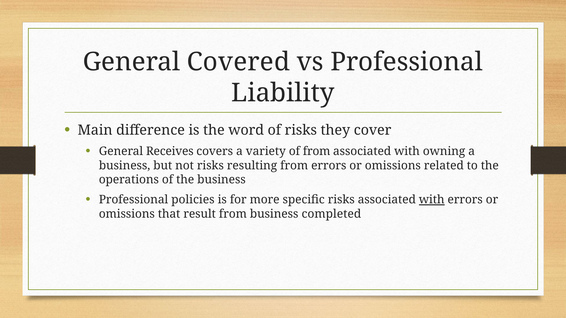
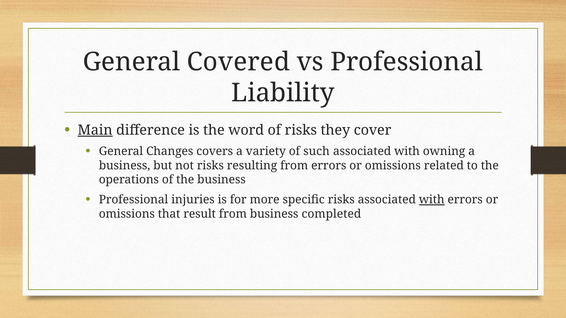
Main underline: none -> present (95, 130)
Receives: Receives -> Changes (170, 152)
of from: from -> such (317, 152)
policies: policies -> injuries (193, 200)
